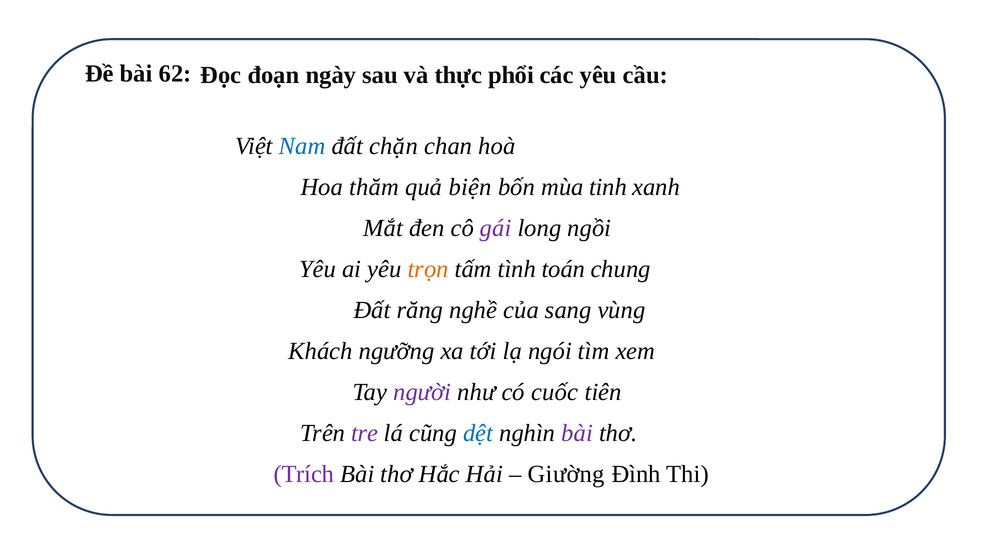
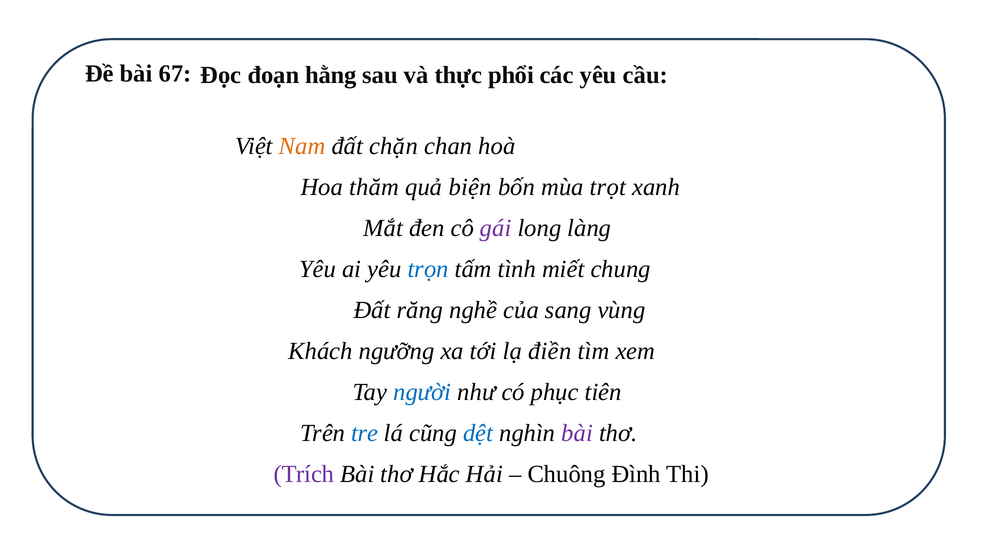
62: 62 -> 67 (175, 74)
ngày: ngày -> hằng (331, 75)
Nam colour: blue -> orange (302, 146)
tinh: tinh -> trọt (608, 187)
ngồi: ngồi -> làng (589, 228)
trọn colour: orange -> blue (428, 269)
toán: toán -> miết (563, 269)
ngói: ngói -> điền (550, 351)
người colour: purple -> blue (422, 392)
cuốc: cuốc -> phục (555, 392)
tre colour: purple -> blue (365, 434)
Giường: Giường -> Chuông (566, 475)
